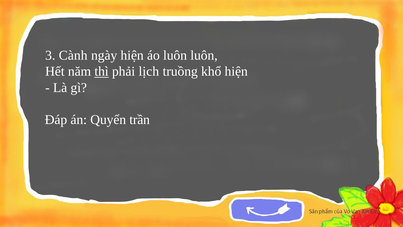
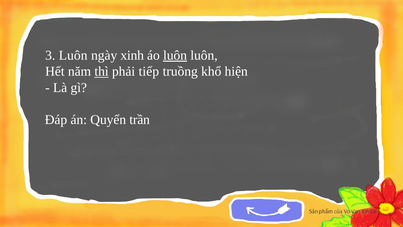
3 Cành: Cành -> Luôn (73, 55)
ngày hiện: hiện -> xinh (132, 55)
luôn underline: none -> present (175, 55)
lịch: lịch -> tiếp (149, 71)
